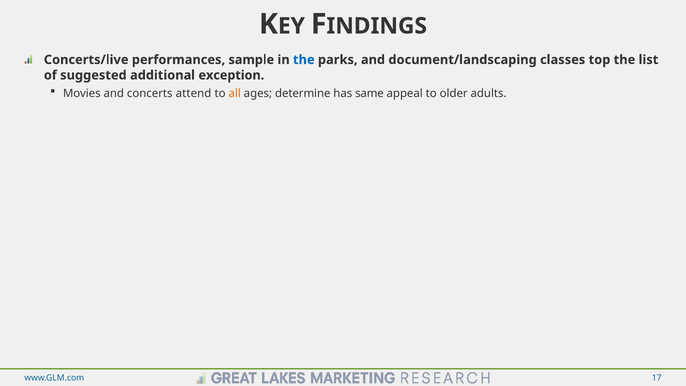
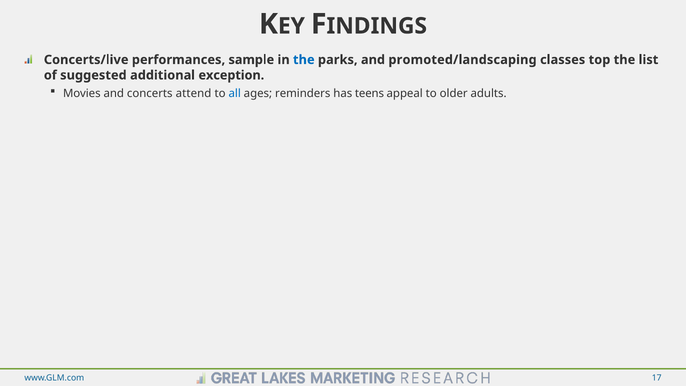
document/landscaping: document/landscaping -> promoted/landscaping (463, 60)
all colour: orange -> blue (235, 93)
determine: determine -> reminders (303, 93)
same: same -> teens (369, 93)
